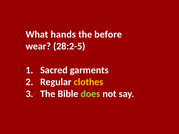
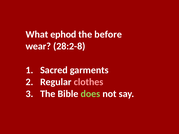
hands: hands -> ephod (63, 34)
28:2-5: 28:2-5 -> 28:2-8 (69, 46)
clothes colour: yellow -> pink (89, 82)
